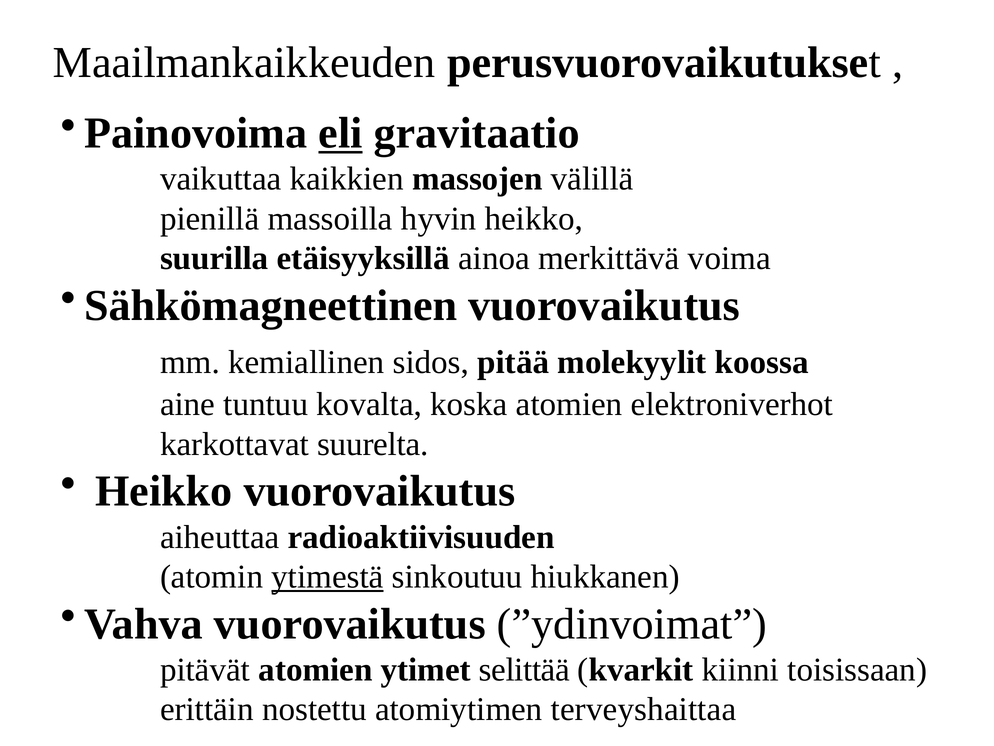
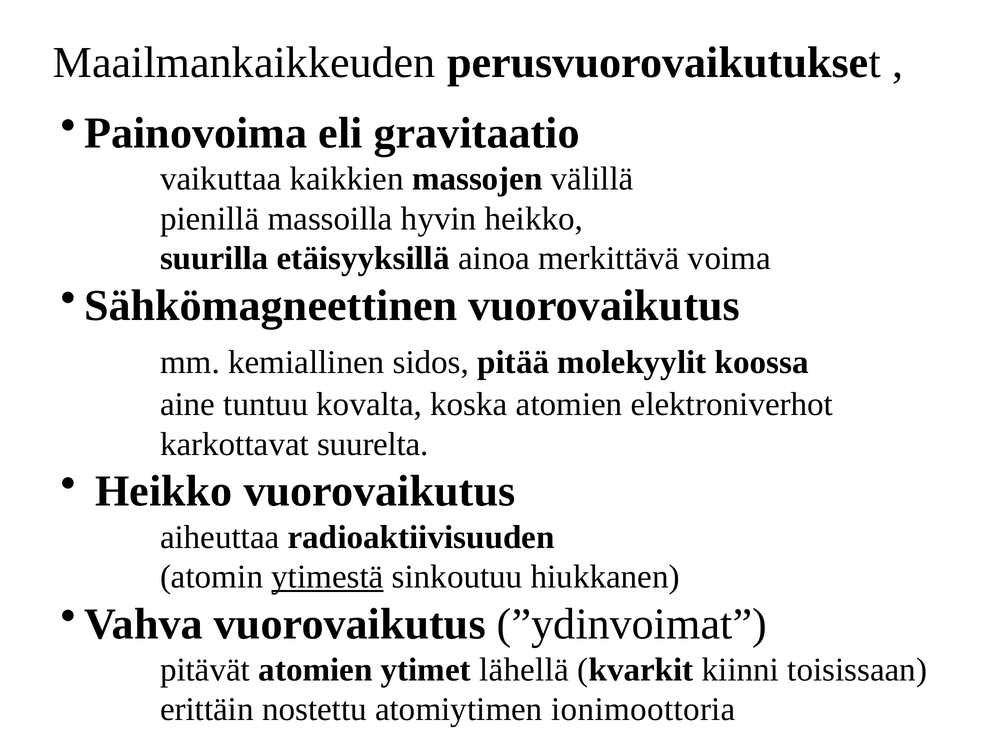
eli underline: present -> none (341, 133)
selittää: selittää -> lähellä (524, 669)
terveyshaittaa: terveyshaittaa -> ionimoottoria (643, 709)
